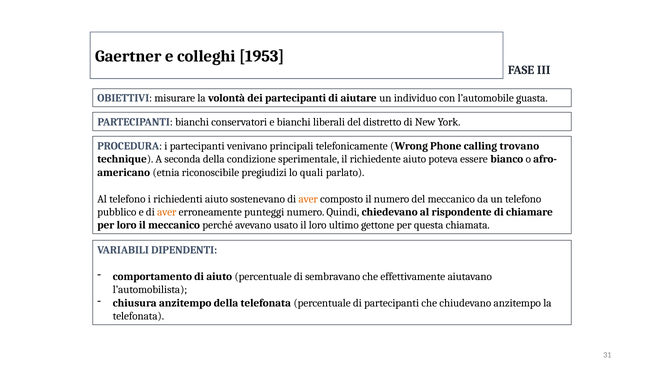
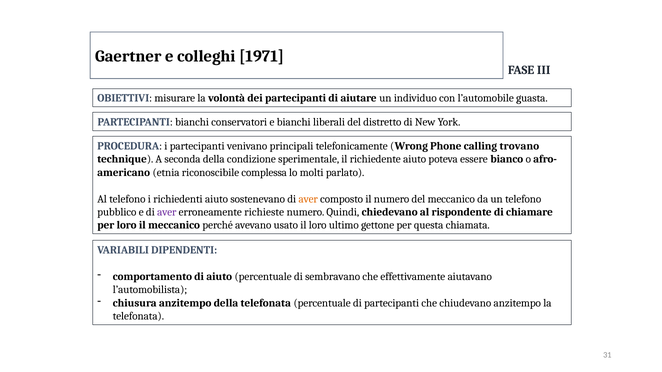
1953: 1953 -> 1971 (262, 57)
pregiudizi: pregiudizi -> complessa (264, 173)
quali: quali -> molti (312, 173)
aver colour: orange -> purple (167, 212)
punteggi: punteggi -> richieste (264, 212)
